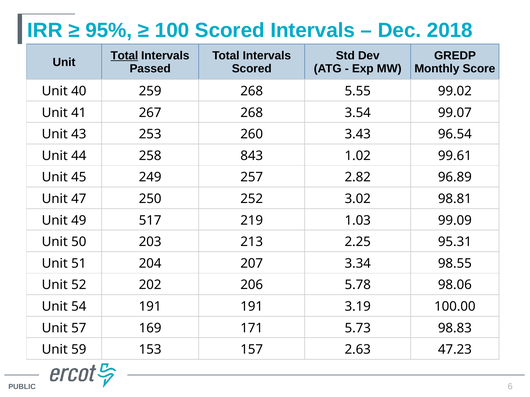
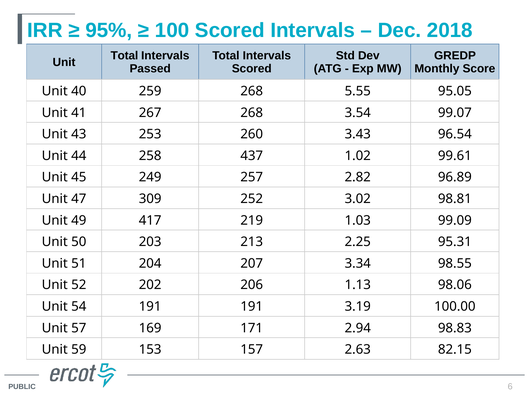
Total underline: present -> none (124, 56)
99.02: 99.02 -> 95.05 (455, 91)
843: 843 -> 437 (252, 156)
250: 250 -> 309 (150, 199)
517: 517 -> 417 (150, 221)
5.78: 5.78 -> 1.13 (358, 285)
5.73: 5.73 -> 2.94 (358, 328)
47.23: 47.23 -> 82.15 (455, 350)
